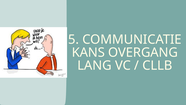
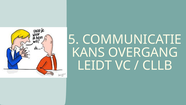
LANG: LANG -> LEIDT (95, 65)
